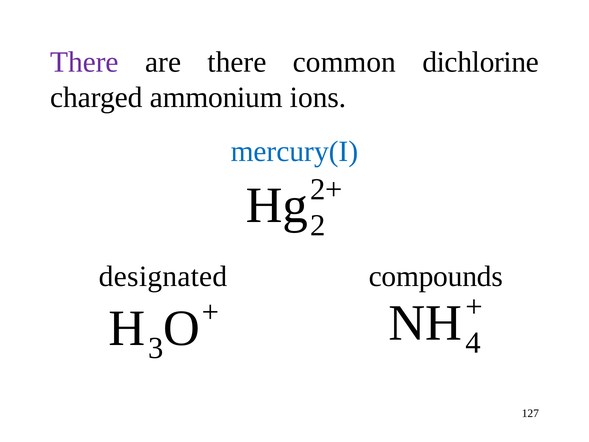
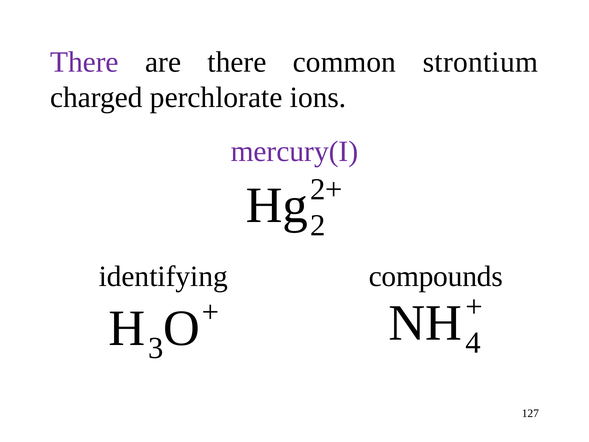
dichlorine: dichlorine -> strontium (480, 62)
ammonium: ammonium -> perchlorate (216, 97)
mercury(I colour: blue -> purple (294, 151)
designated: designated -> identifying (163, 276)
